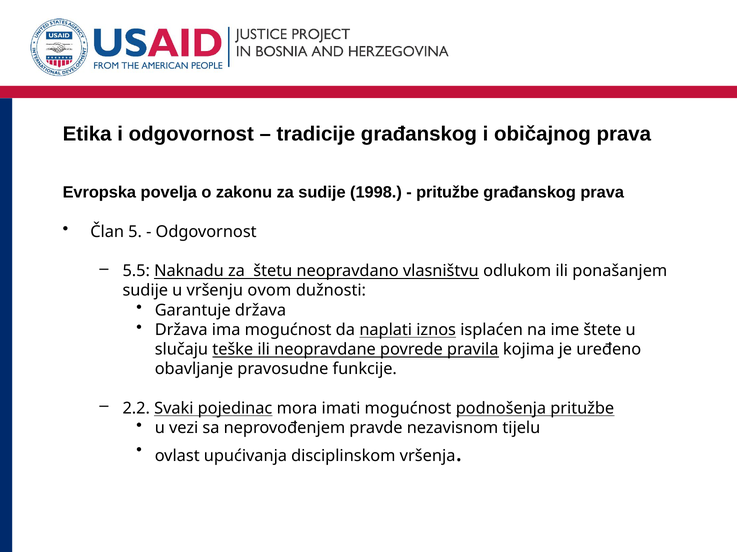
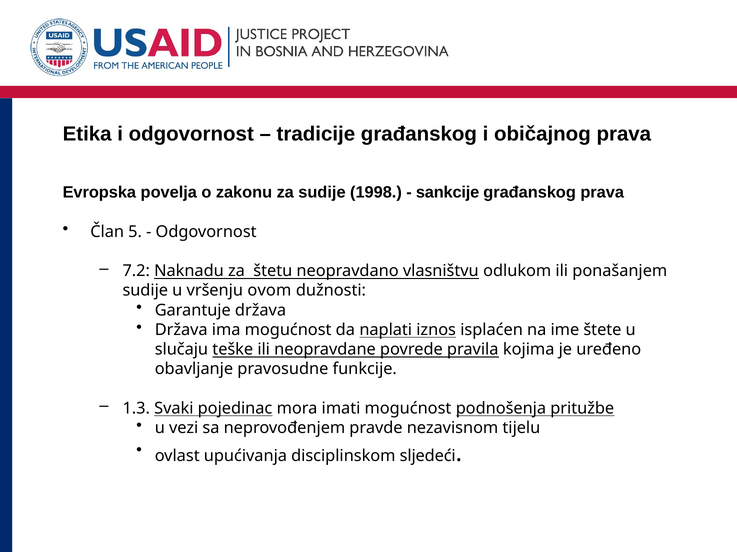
pritužbe: pritužbe -> sankcije (448, 193)
5.5: 5.5 -> 7.2 (136, 271)
2.2: 2.2 -> 1.3 (136, 409)
vršenja: vršenja -> sljedeći (428, 456)
